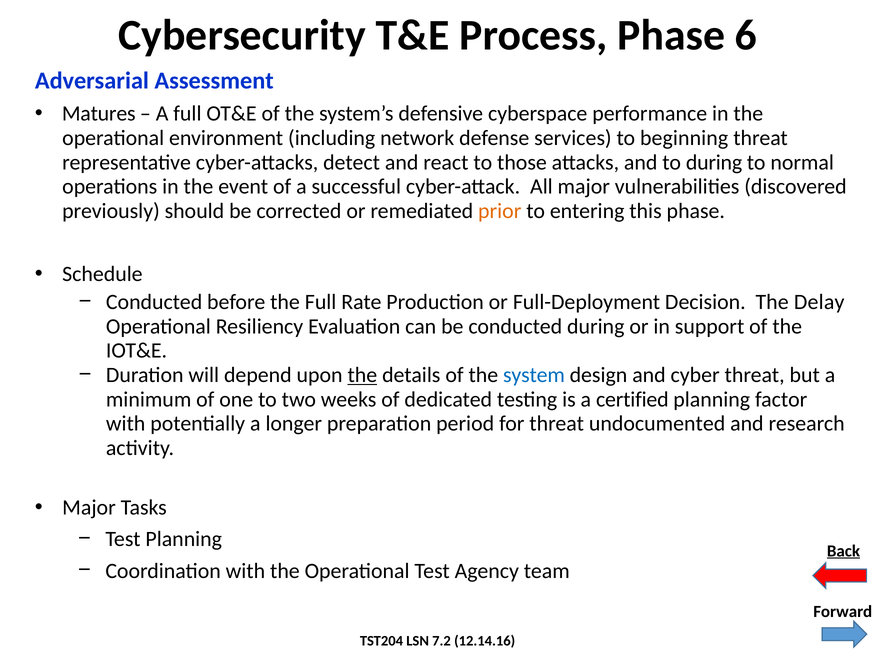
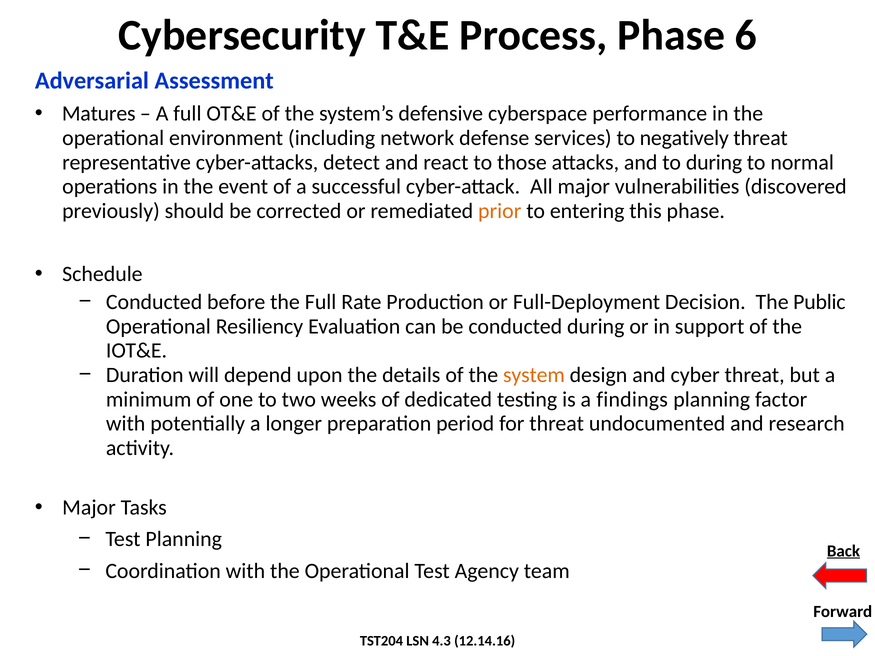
beginning: beginning -> negatively (684, 138)
Delay: Delay -> Public (819, 302)
the underline: present -> none (362, 375)
system colour: blue -> orange (534, 375)
certified: certified -> findings (632, 400)
7.2: 7.2 -> 4.3 (442, 641)
